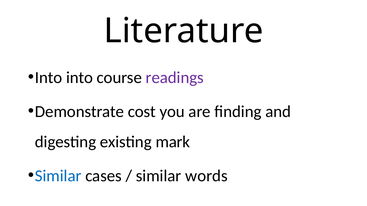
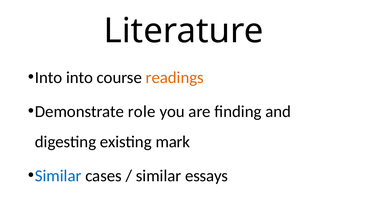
readings colour: purple -> orange (175, 78)
cost: cost -> role (142, 112)
words: words -> essays (207, 176)
